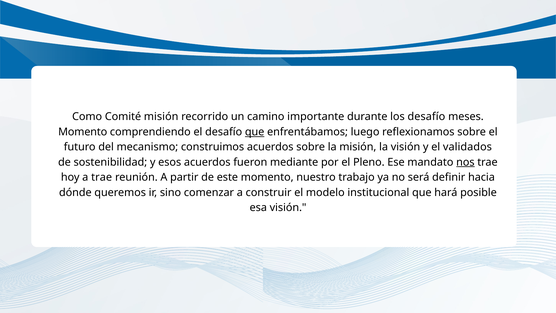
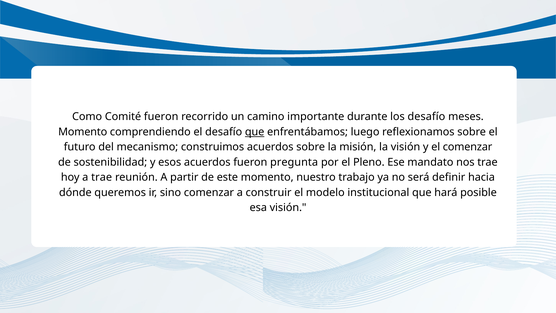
Comité misión: misión -> fueron (161, 117)
el validados: validados -> comenzar (468, 147)
mediante: mediante -> pregunta (294, 162)
nos underline: present -> none (465, 162)
